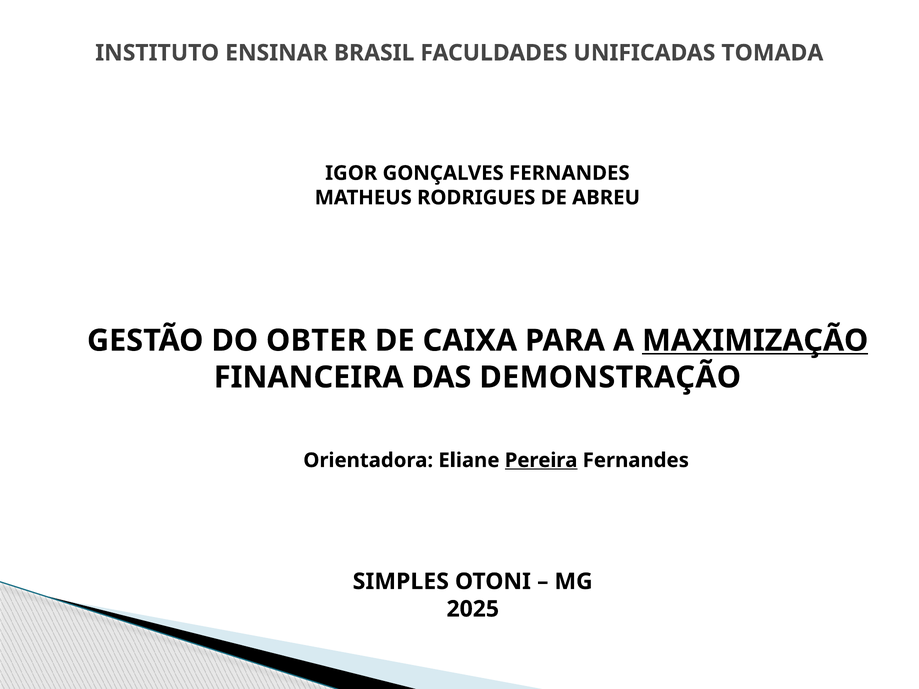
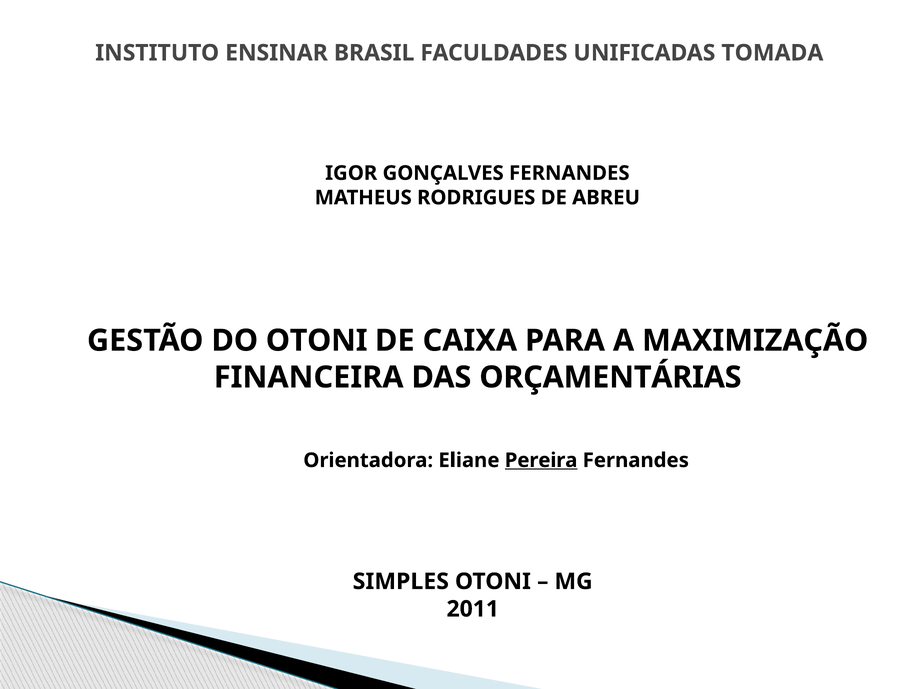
DO OBTER: OBTER -> OTONI (317, 341)
MAXIMIZAÇÃO underline: present -> none (755, 341)
DEMONSTRAÇÃO: DEMONSTRAÇÃO -> ORÇAMENTÁRIAS (610, 377)
2025: 2025 -> 2011 (473, 609)
